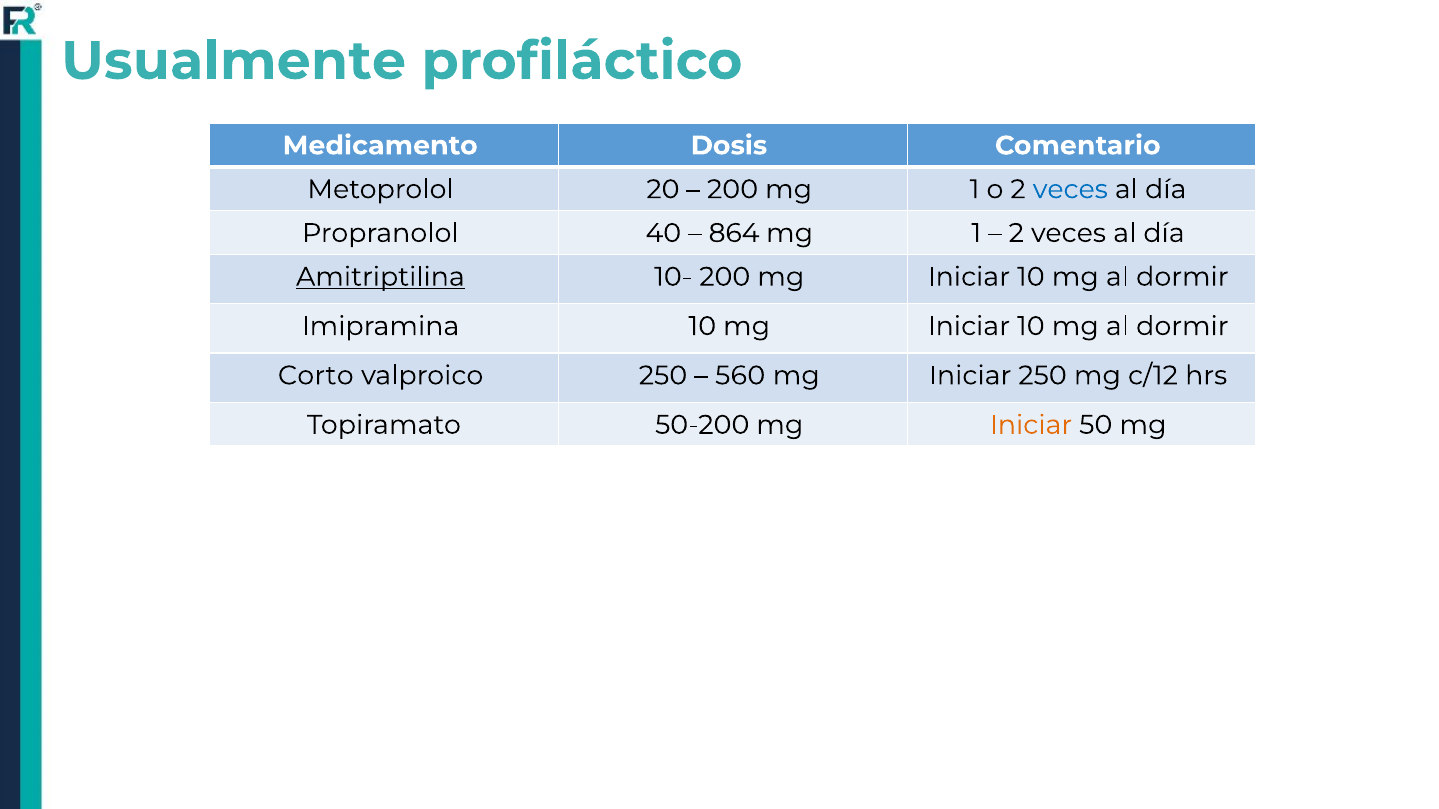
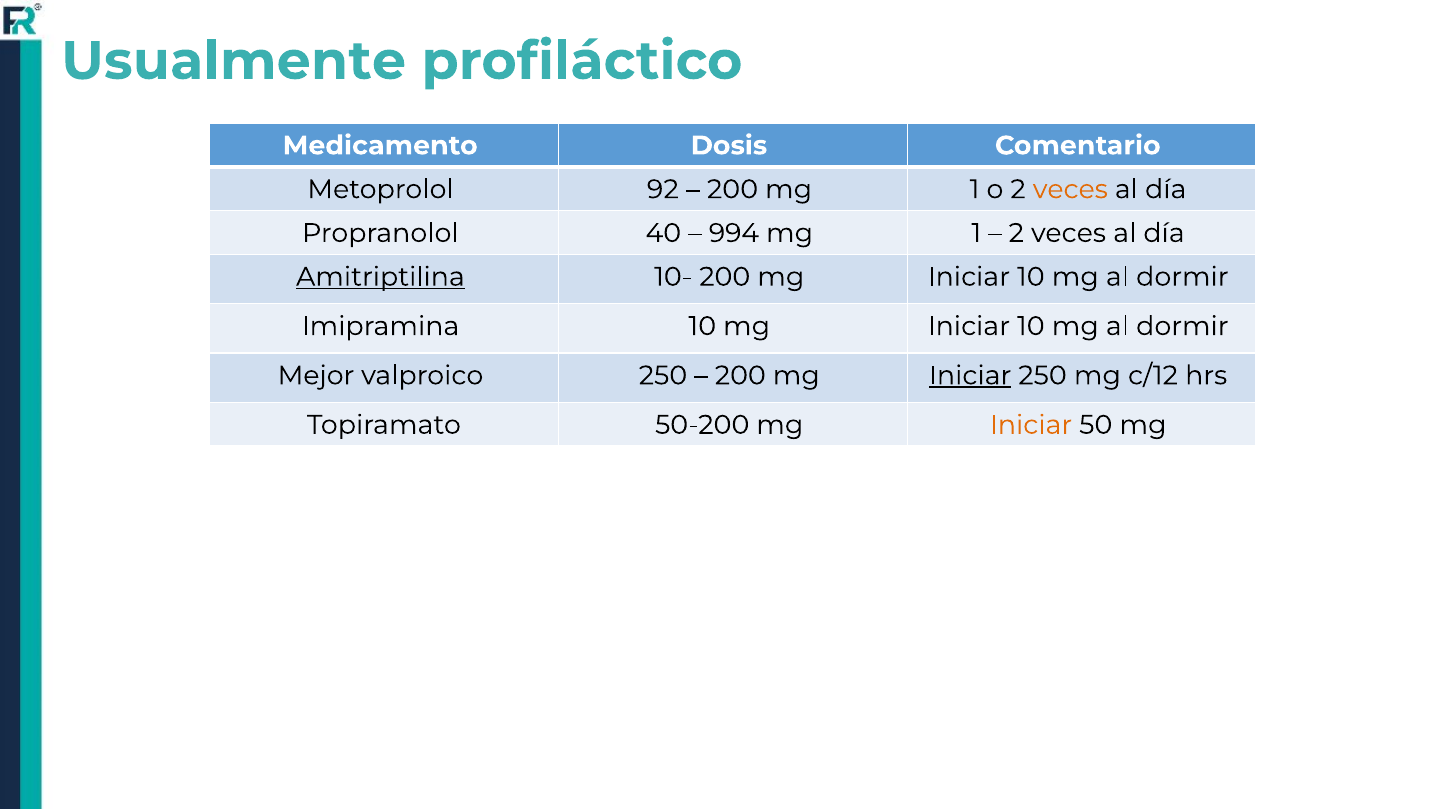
20: 20 -> 92 (663, 189)
veces colour: blue -> orange (1070, 189)
864: 864 -> 994 (734, 233)
Corto: Corto -> Mejor (316, 376)
560: 560 -> 200 (740, 376)
Iniciar underline: none -> present (970, 376)
